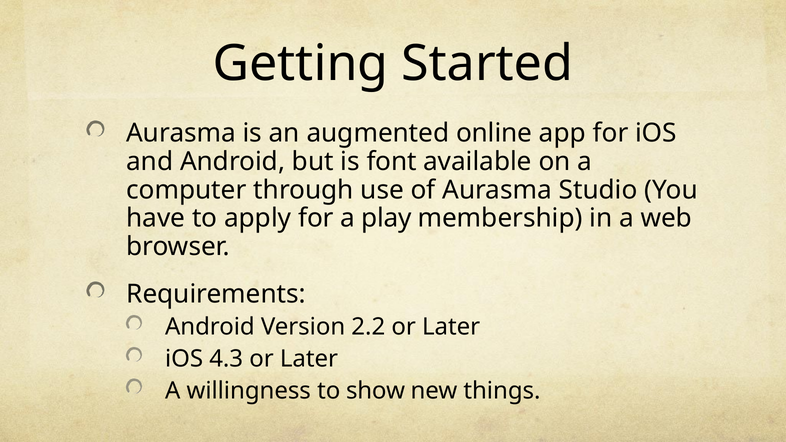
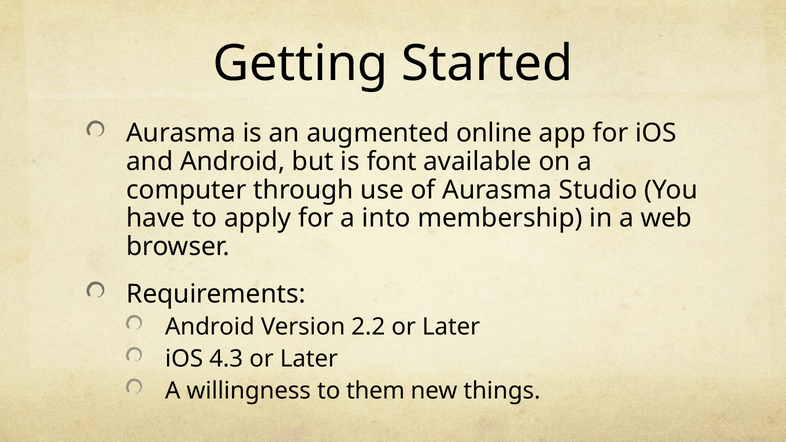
play: play -> into (386, 218)
show: show -> them (376, 391)
